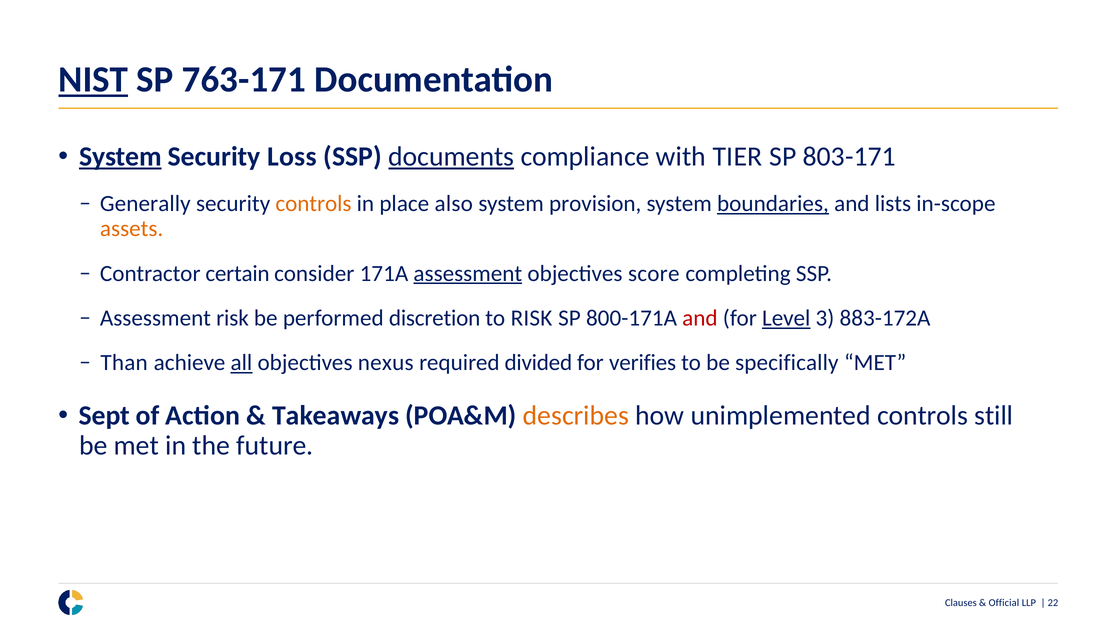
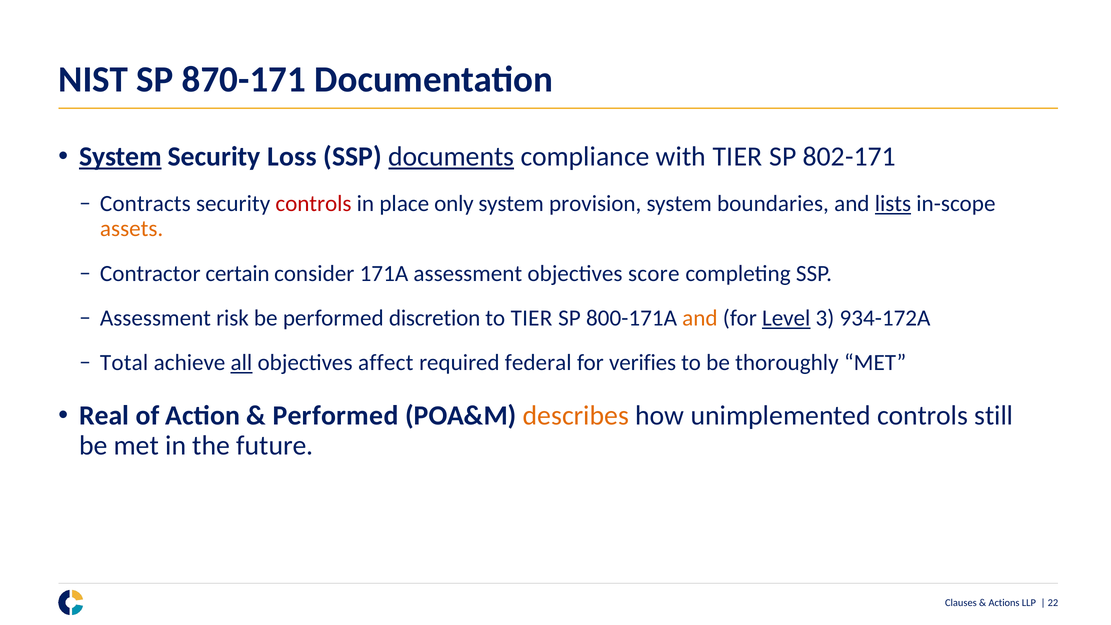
NIST underline: present -> none (93, 80)
763-171: 763-171 -> 870-171 (244, 80)
803-171: 803-171 -> 802-171 (849, 156)
Generally: Generally -> Contracts (145, 204)
controls colour: orange -> red (313, 204)
also: also -> only (454, 204)
boundaries underline: present -> none (773, 204)
lists underline: none -> present (893, 204)
assessment underline: present -> none (468, 273)
to RISK: RISK -> TIER (531, 318)
and colour: red -> orange (700, 318)
883-172A: 883-172A -> 934-172A (885, 318)
Than: Than -> Total (124, 363)
nexus: nexus -> affect (386, 363)
divided: divided -> federal (538, 363)
specifically: specifically -> thoroughly (787, 363)
Sept: Sept -> Real (104, 416)
Takeaways: Takeaways -> Performed (336, 416)
Official: Official -> Actions (1004, 603)
